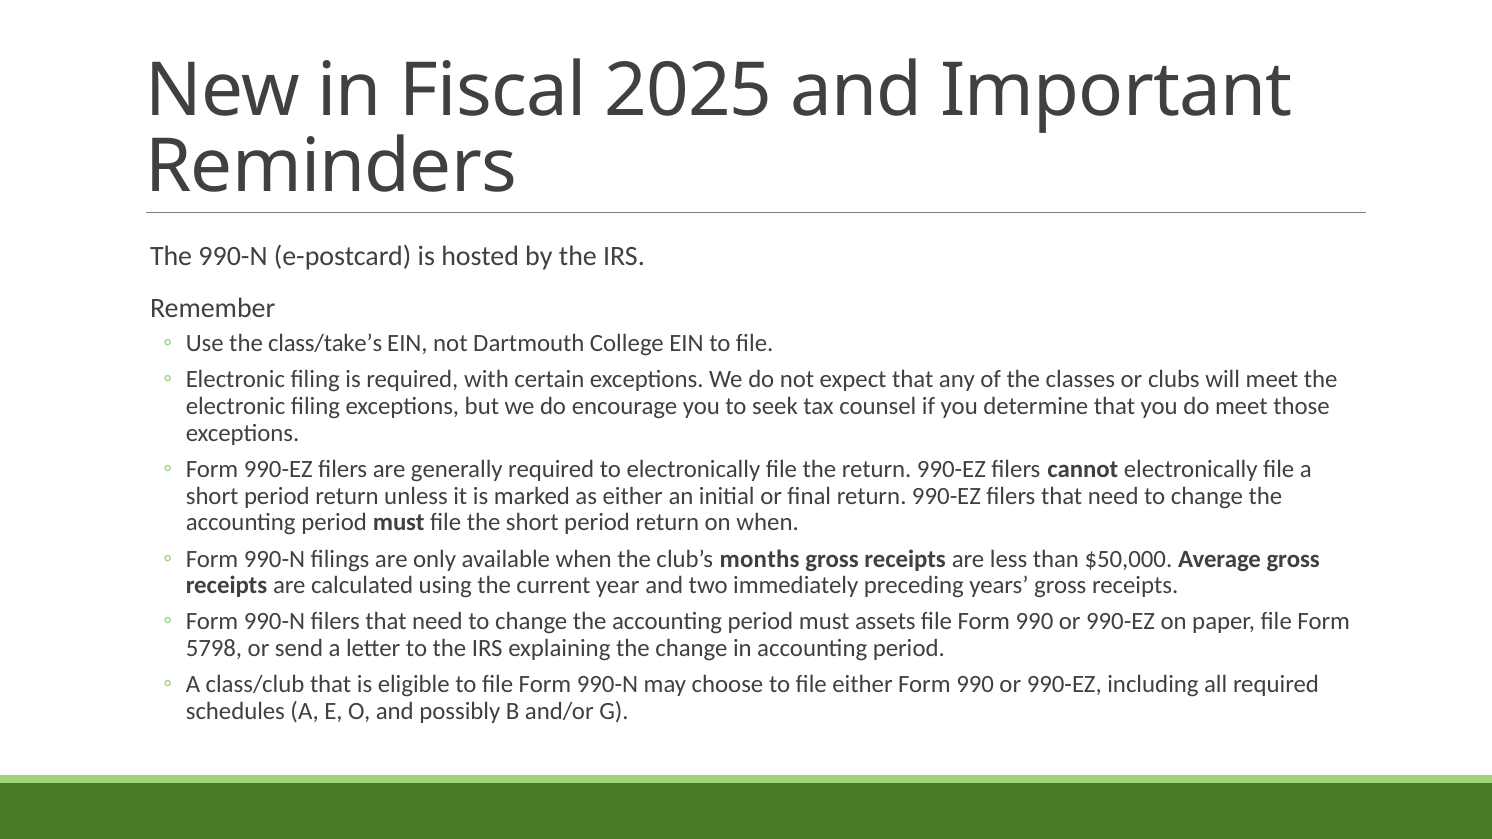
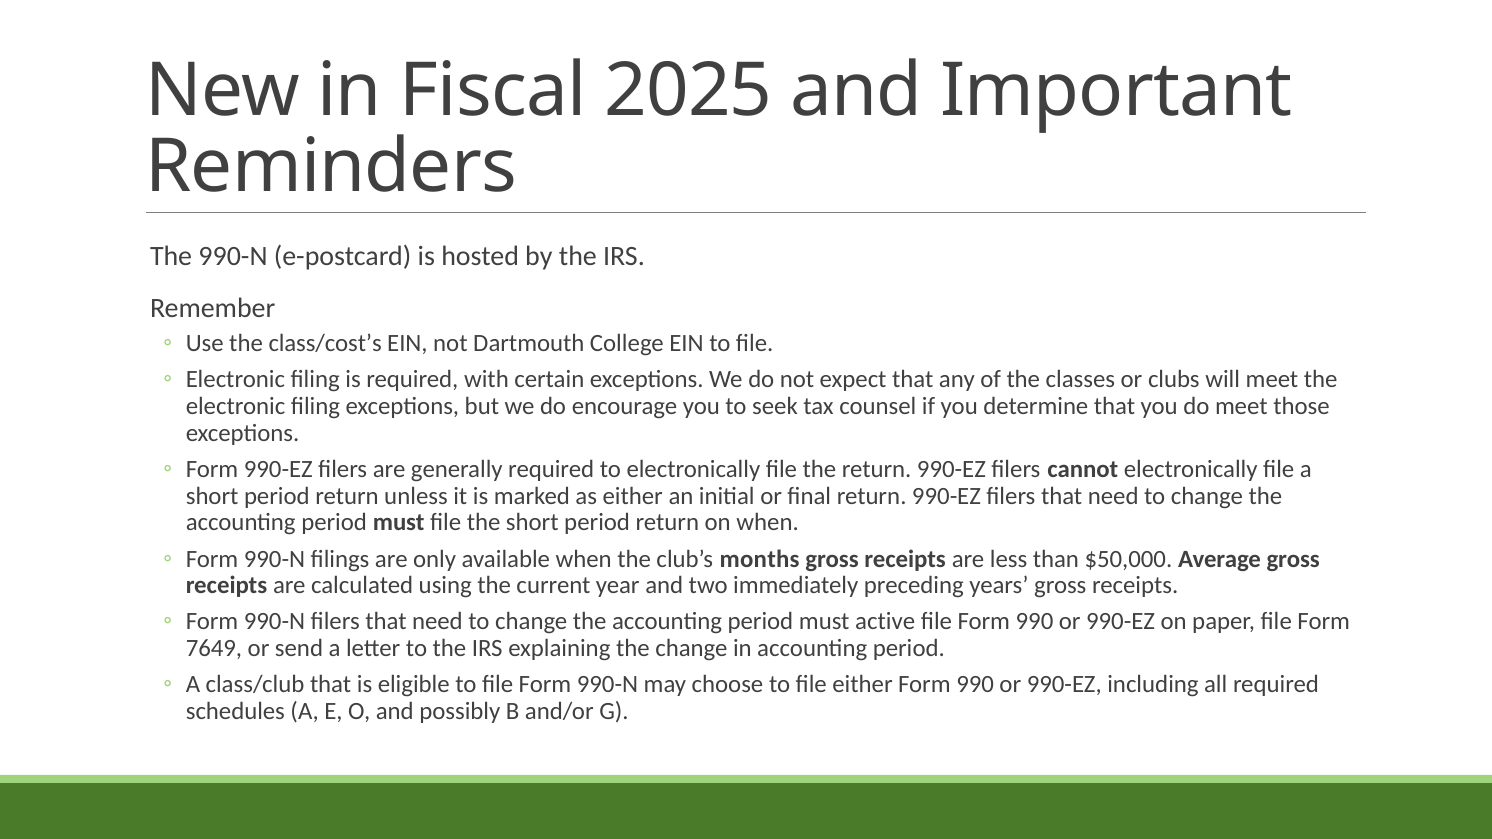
class/take’s: class/take’s -> class/cost’s (325, 344)
assets: assets -> active (885, 622)
5798: 5798 -> 7649 (214, 649)
